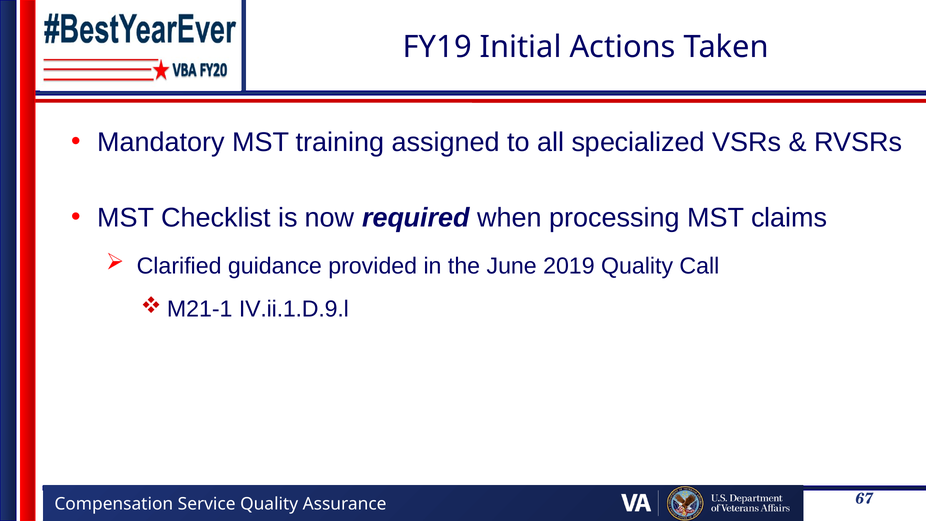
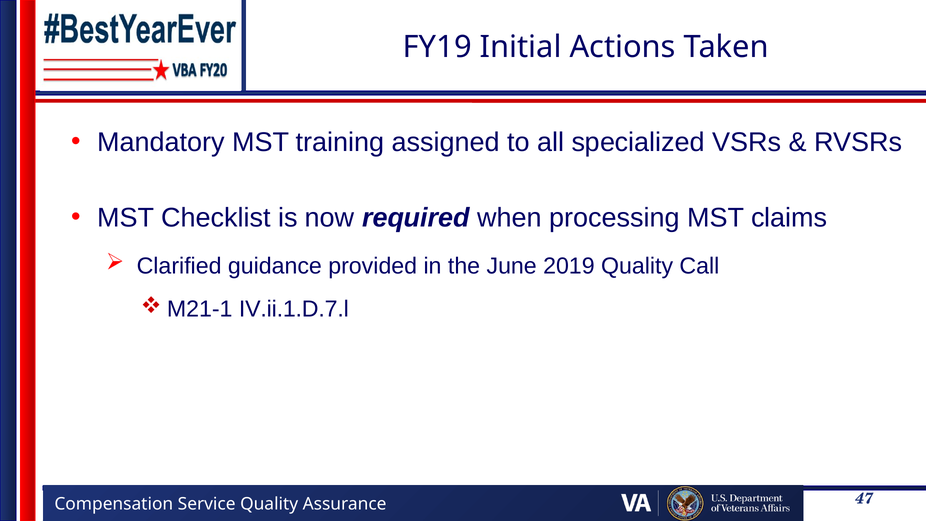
IV.ii.1.D.9.l: IV.ii.1.D.9.l -> IV.ii.1.D.7.l (294, 309)
67: 67 -> 47 (864, 499)
